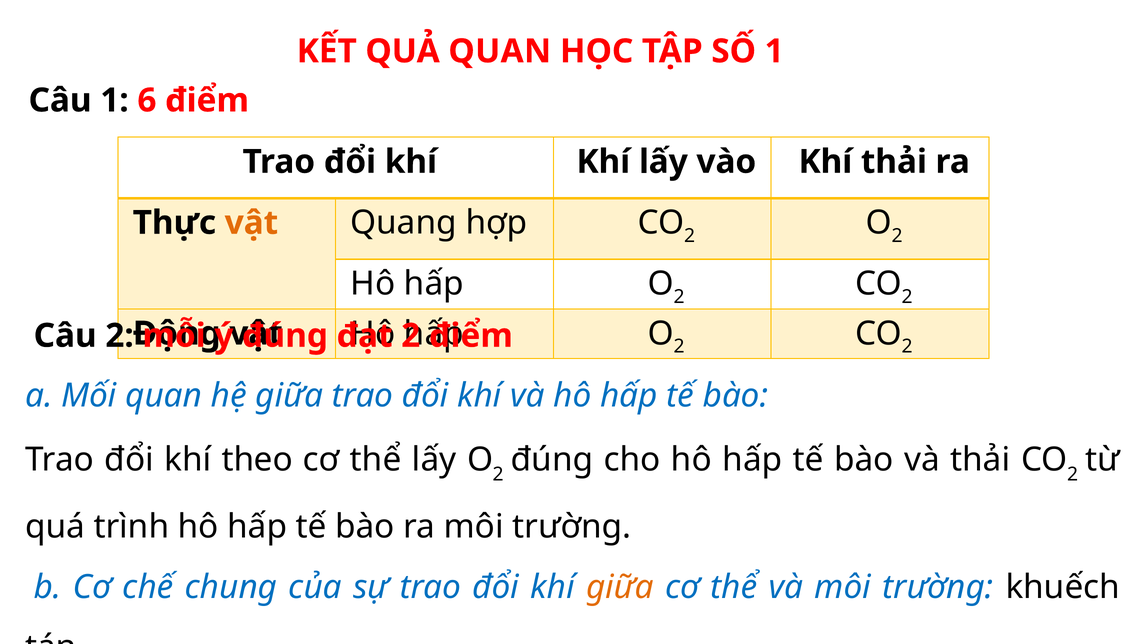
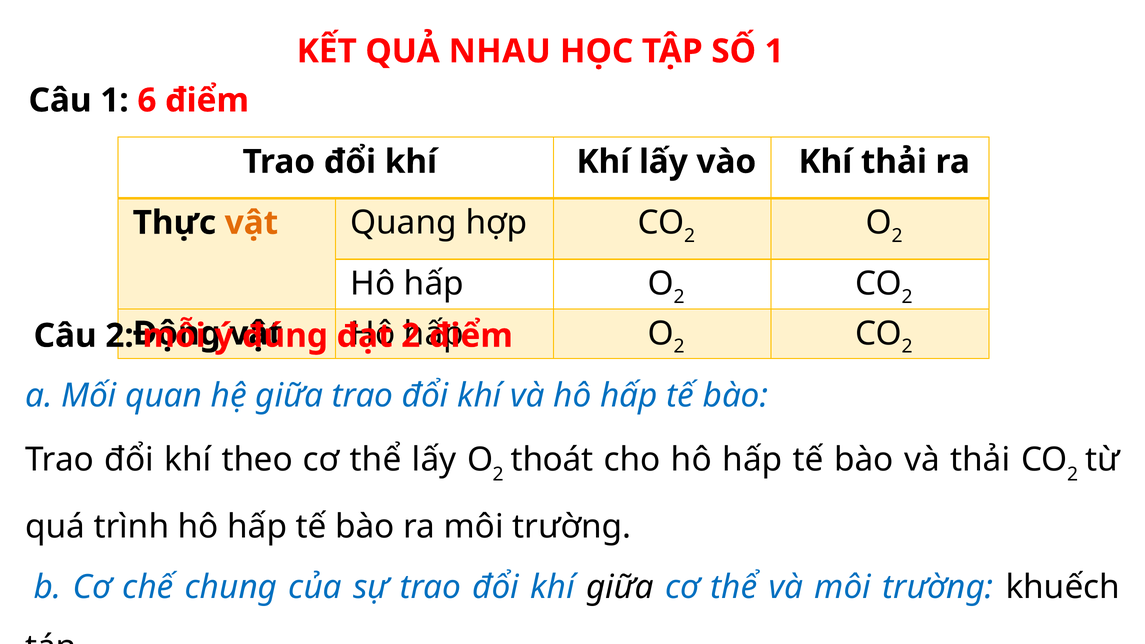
QUẢ QUAN: QUAN -> NHAU (500, 51)
2 đúng: đúng -> thoát (552, 460)
giữa colour: orange -> black (620, 587)
